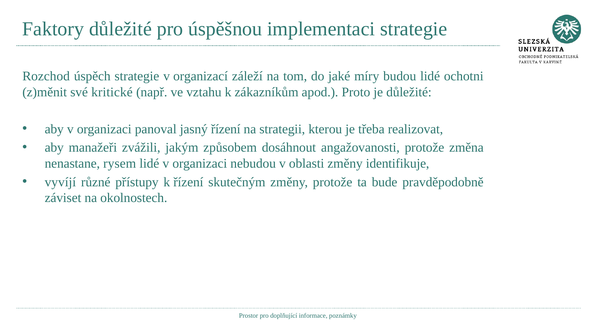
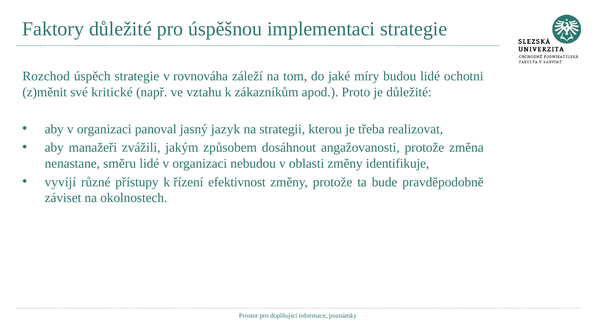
organizací: organizací -> rovnováha (201, 76)
jasný řízení: řízení -> jazyk (226, 129)
rysem: rysem -> směru (120, 164)
skutečným: skutečným -> efektivnost (237, 182)
